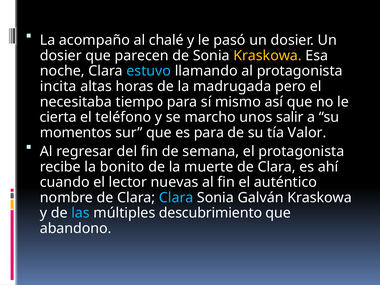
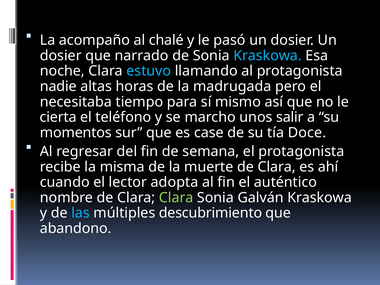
parecen: parecen -> narrado (142, 56)
Kraskowa colour: yellow -> light blue (268, 56)
incita: incita -> nadie (58, 86)
es para: para -> case (209, 133)
Valor: Valor -> Doce (307, 133)
bonito: bonito -> misma (122, 167)
nuevas: nuevas -> adopta (174, 182)
Clara colour: light blue -> light green (176, 198)
